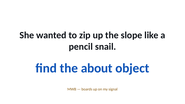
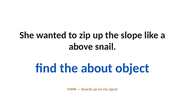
pencil: pencil -> above (81, 47)
